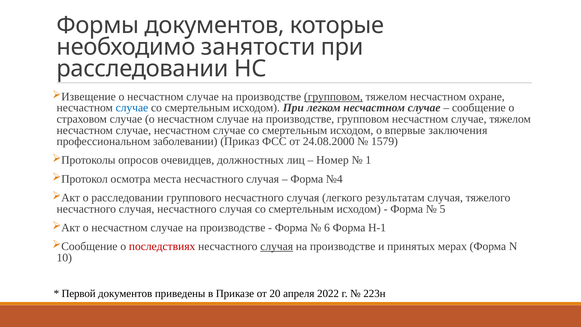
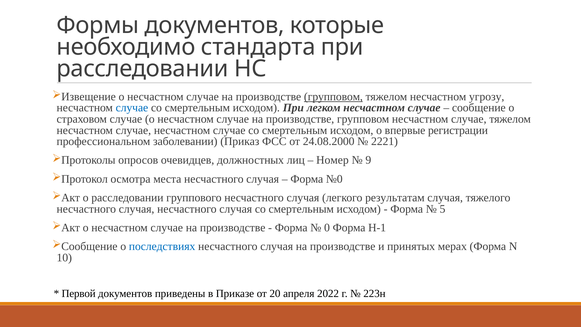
занятости: занятости -> стандарта (258, 47)
охране: охране -> угрозу (487, 97)
заключения: заключения -> регистрации (458, 130)
1579: 1579 -> 2221 (385, 141)
1: 1 -> 9 (368, 160)
№4: №4 -> №0 (334, 179)
6: 6 -> 0 (327, 228)
последствиях colour: red -> blue (162, 246)
случая underline: present -> none (277, 246)
